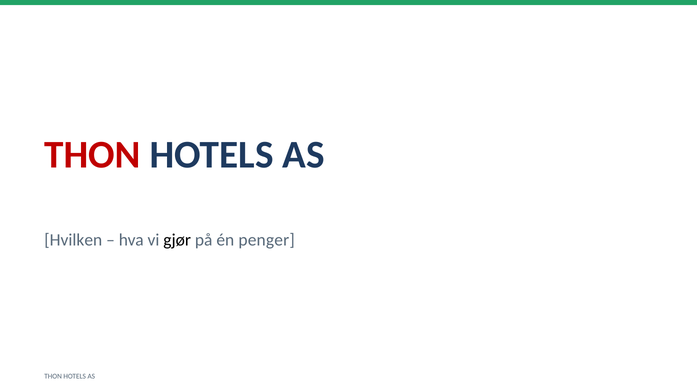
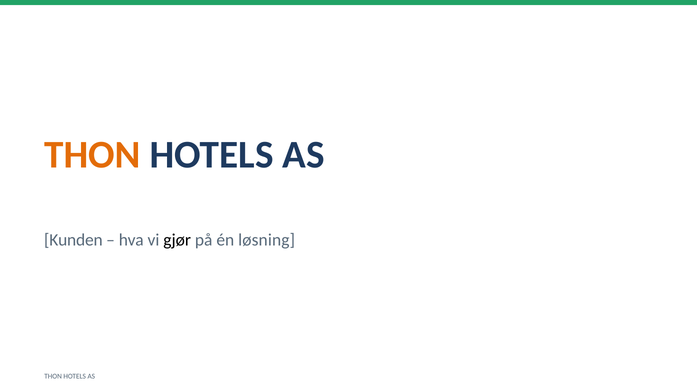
THON colour: red -> orange (93, 155)
Hvilken: Hvilken -> Kunden (73, 240)
penger: penger -> løsning (267, 240)
